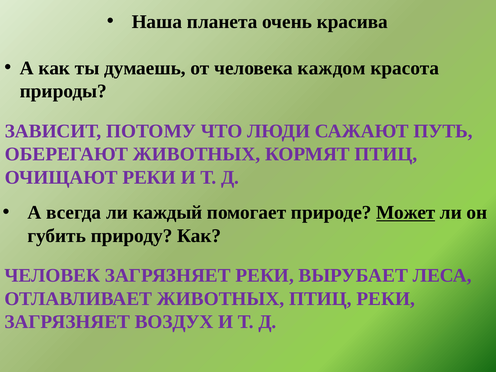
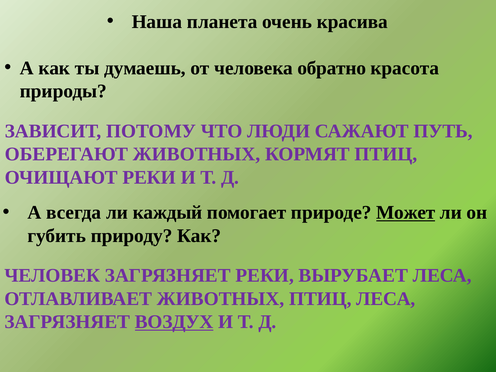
каждом: каждом -> обратно (332, 68)
ПТИЦ РЕКИ: РЕКИ -> ЛЕСА (386, 299)
ВОЗДУХ underline: none -> present (174, 322)
